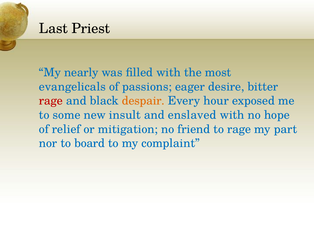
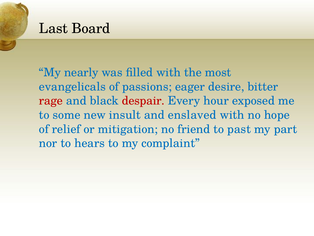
Priest: Priest -> Board (91, 28)
despair colour: orange -> red (143, 101)
to rage: rage -> past (239, 129)
board: board -> hears (90, 143)
